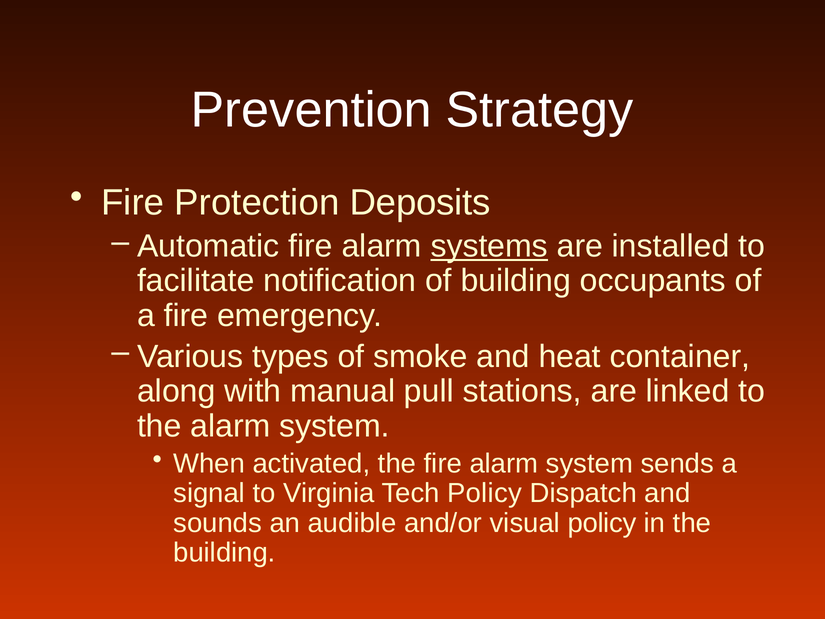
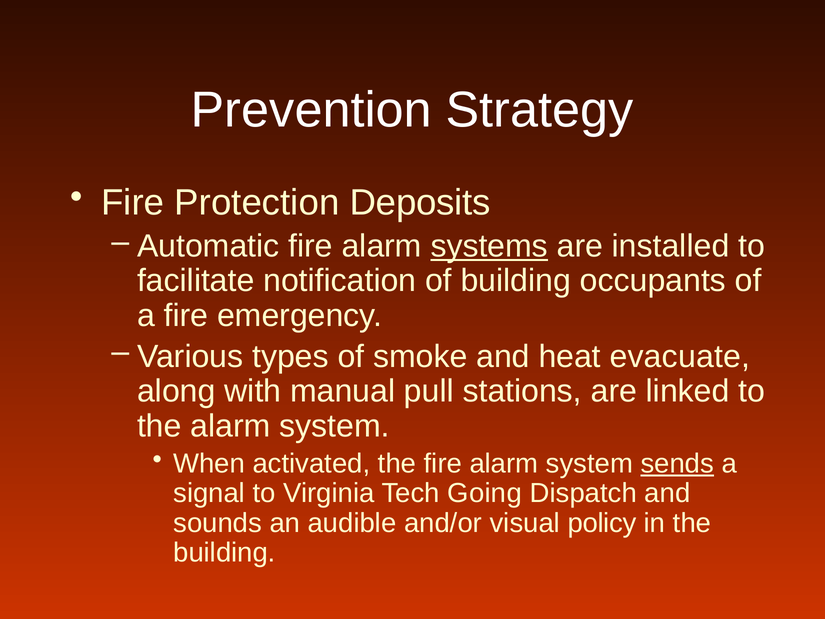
container: container -> evacuate (680, 356)
sends underline: none -> present (677, 463)
Tech Policy: Policy -> Going (485, 493)
